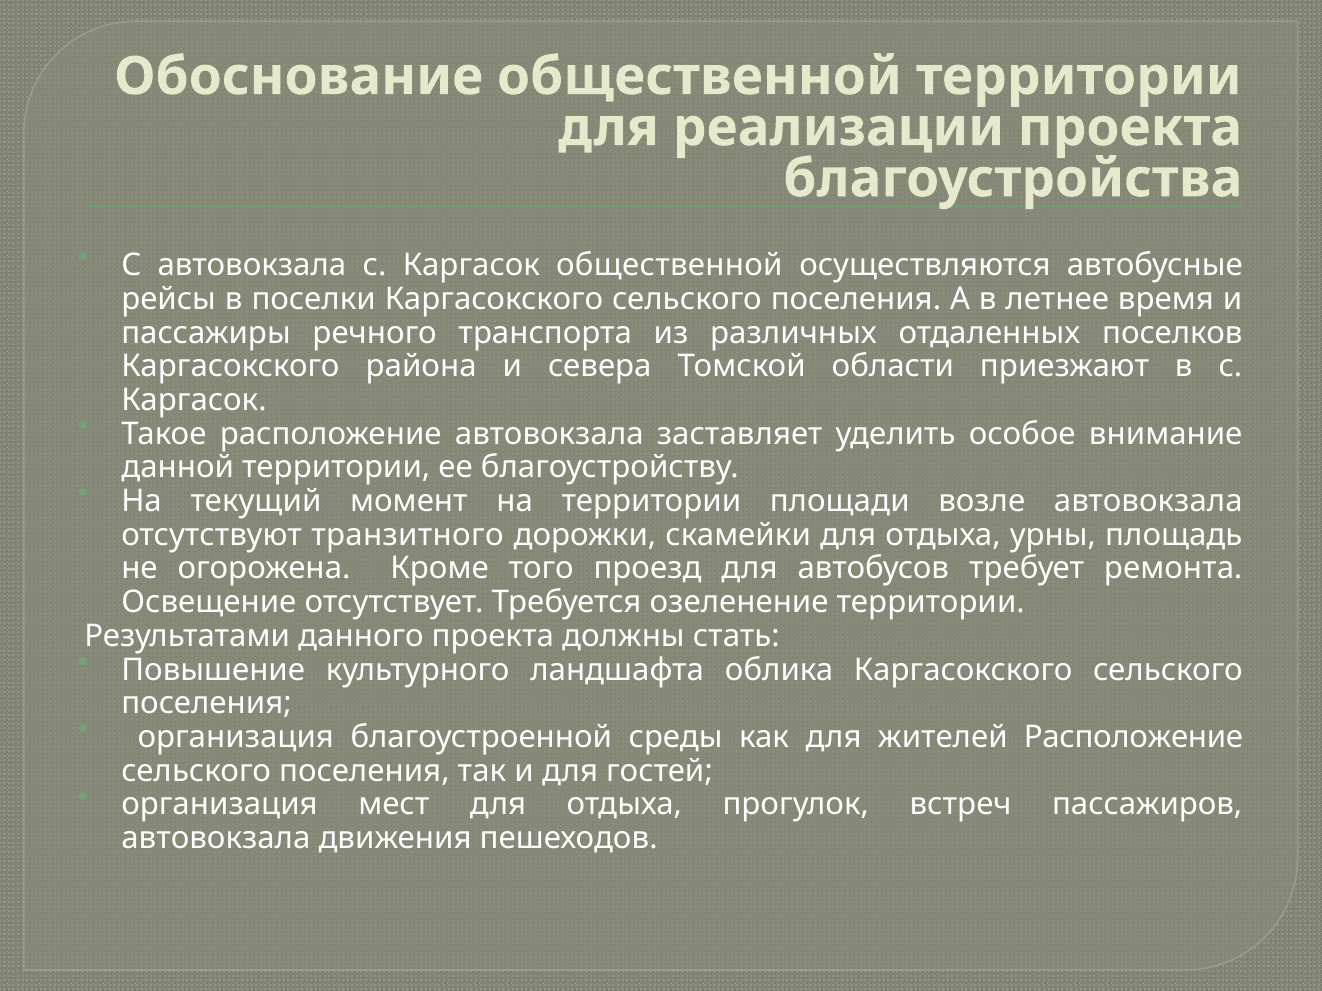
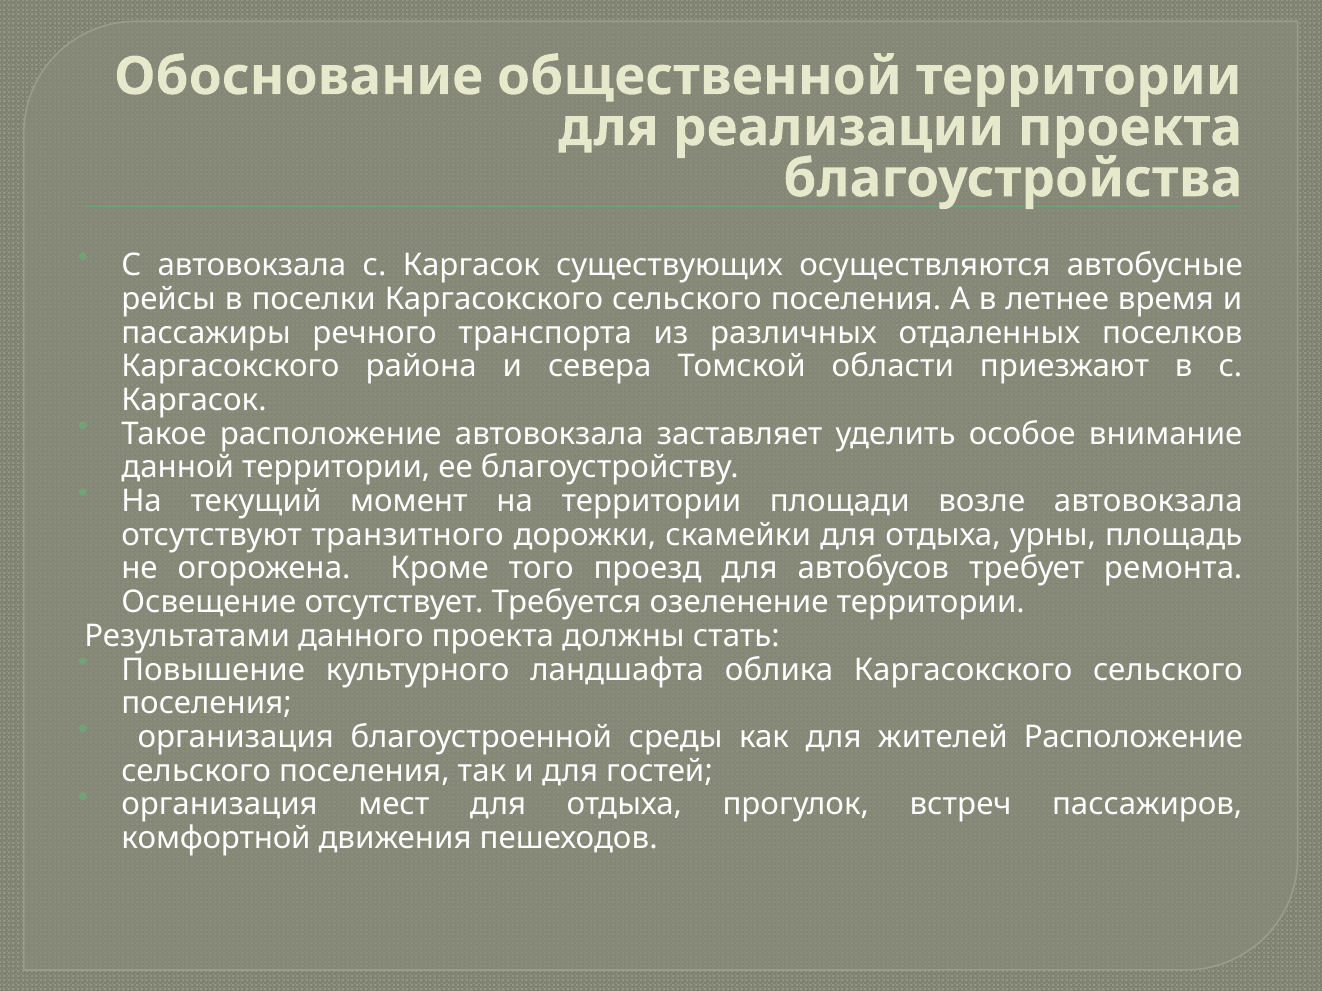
Каргасок общественной: общественной -> существующих (670, 265)
автовокзала: автовокзала -> комфортной (216, 839)
